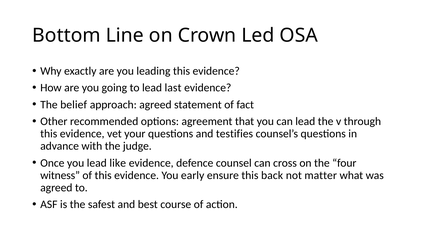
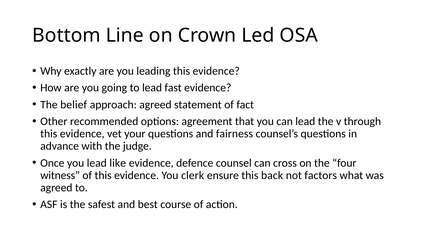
last: last -> fast (173, 88)
testifies: testifies -> fairness (234, 134)
early: early -> clerk (193, 176)
matter: matter -> factors (321, 176)
